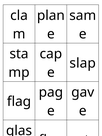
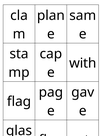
slap: slap -> with (83, 63)
